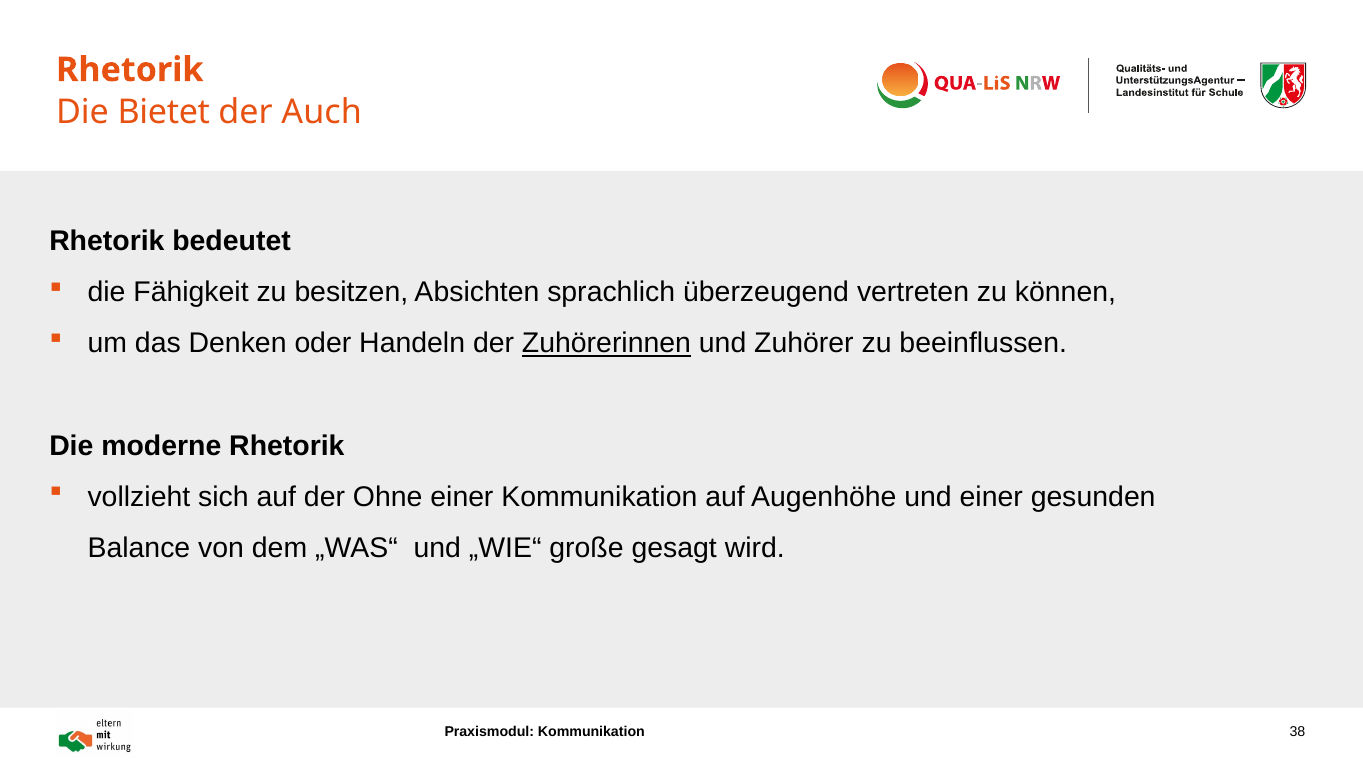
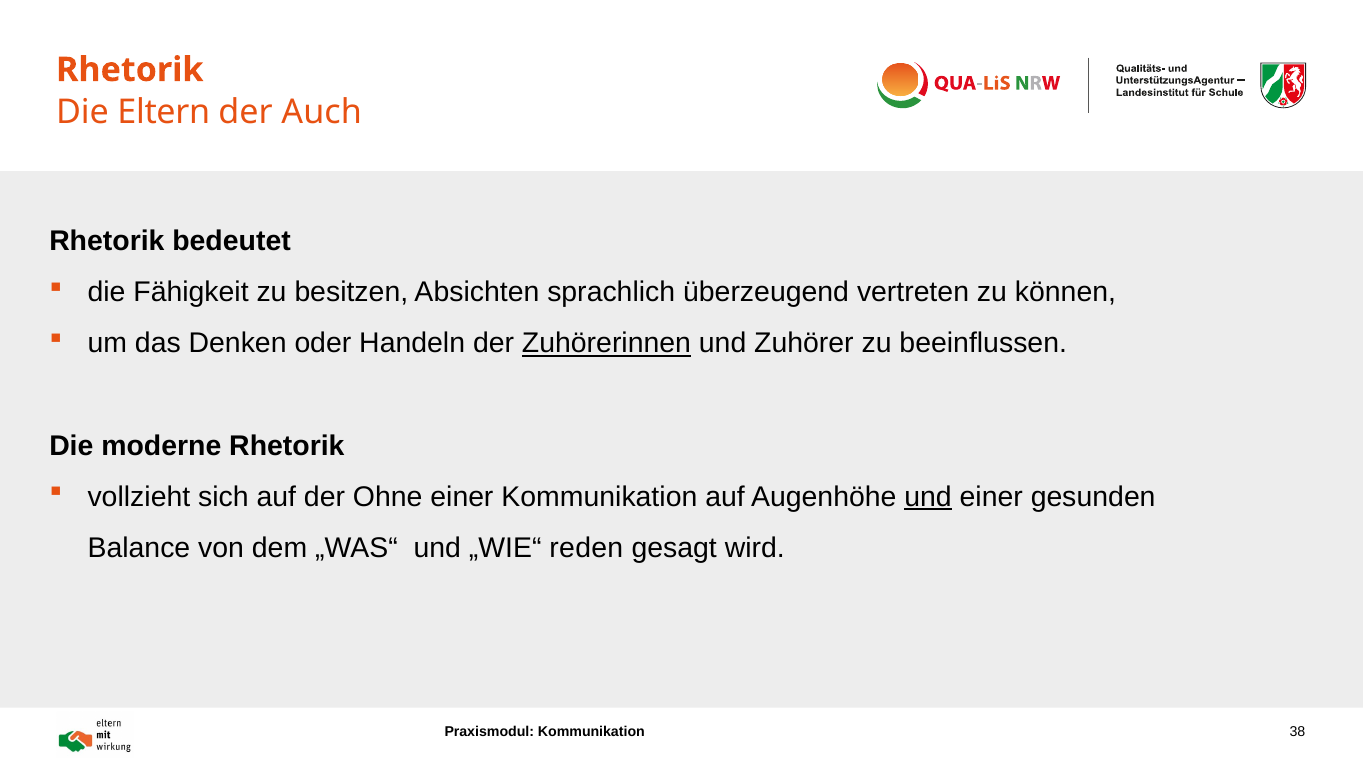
Bietet: Bietet -> Eltern (164, 112)
und underline: none -> present (928, 497)
große: große -> reden (586, 548)
